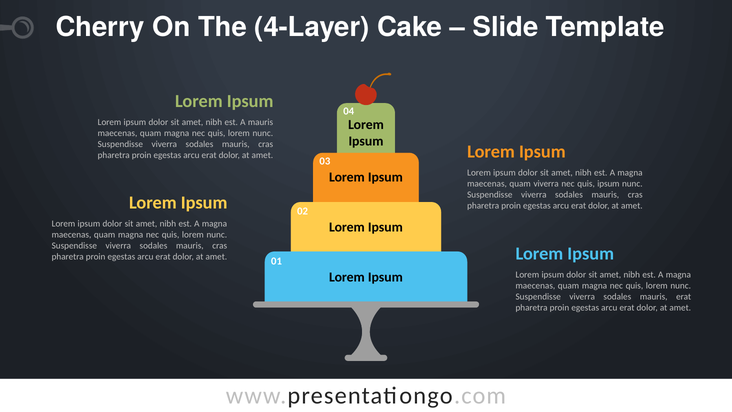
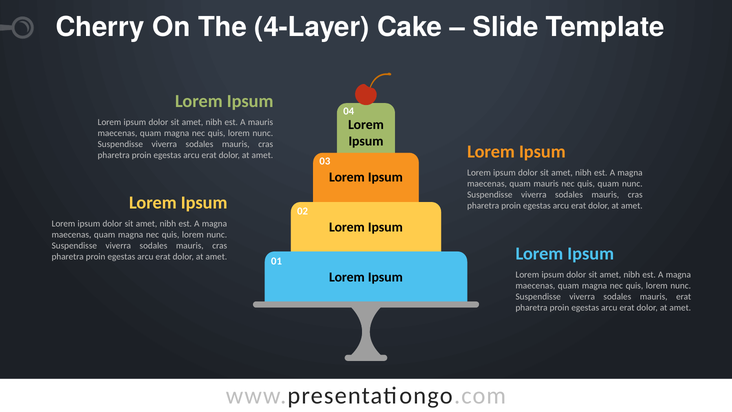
quam viverra: viverra -> mauris (546, 184)
quis ipsum: ipsum -> quam (608, 184)
